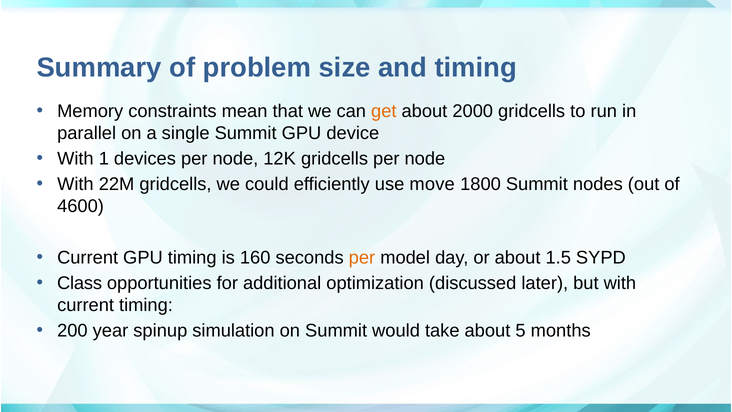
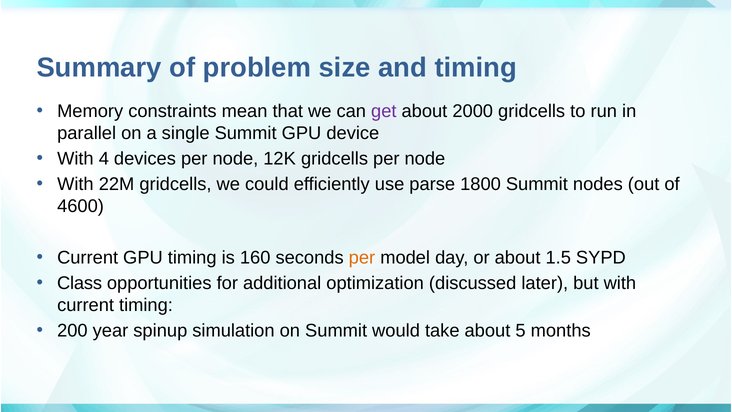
get colour: orange -> purple (384, 111)
1: 1 -> 4 (104, 159)
move: move -> parse (432, 184)
